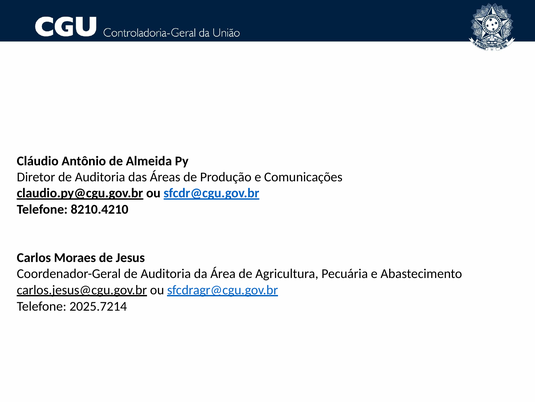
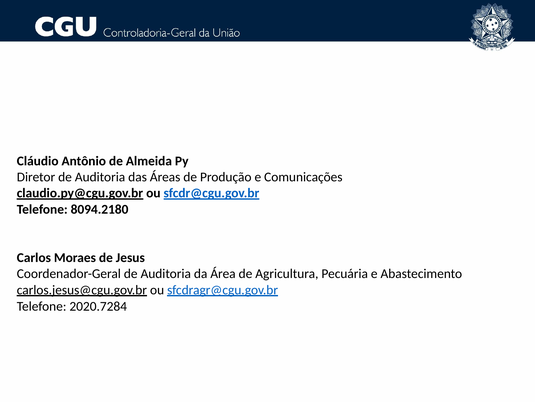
8210.4210: 8210.4210 -> 8094.2180 (100, 209)
2025.7214: 2025.7214 -> 2020.7284 (98, 306)
